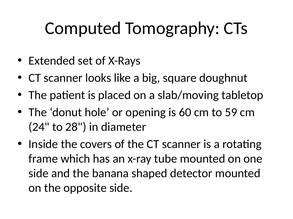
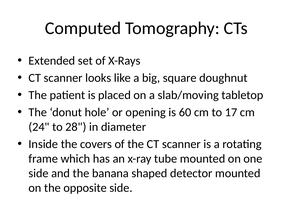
59: 59 -> 17 (231, 113)
